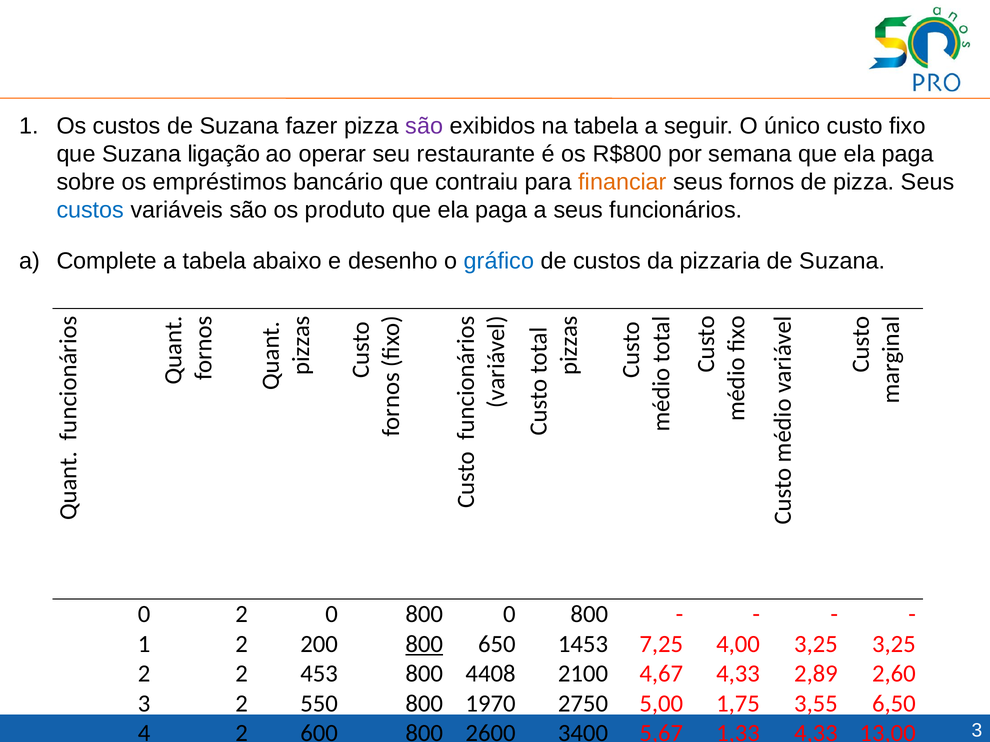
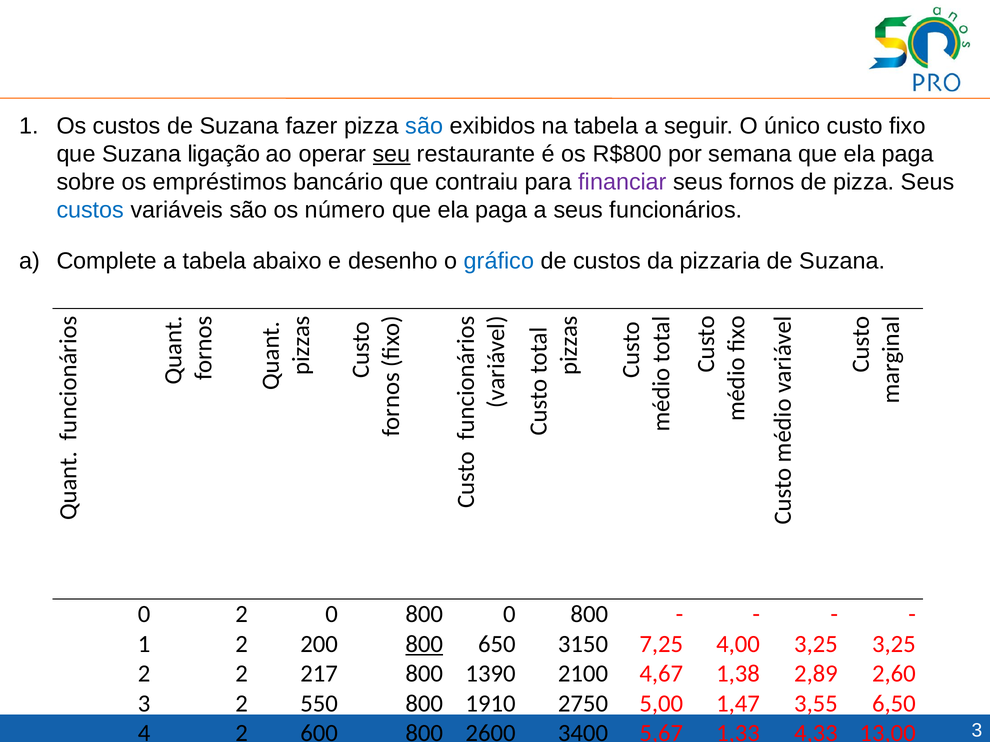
são colour: purple -> blue (424, 126)
seu underline: none -> present (392, 154)
financiar colour: orange -> purple (623, 182)
produto: produto -> número (345, 210)
1453: 1453 -> 3150 (583, 644)
453: 453 -> 217 (319, 674)
4408: 4408 -> 1390 (491, 674)
4,67 4,33: 4,33 -> 1,38 (738, 674)
1970: 1970 -> 1910 (491, 704)
1,75: 1,75 -> 1,47 (738, 704)
